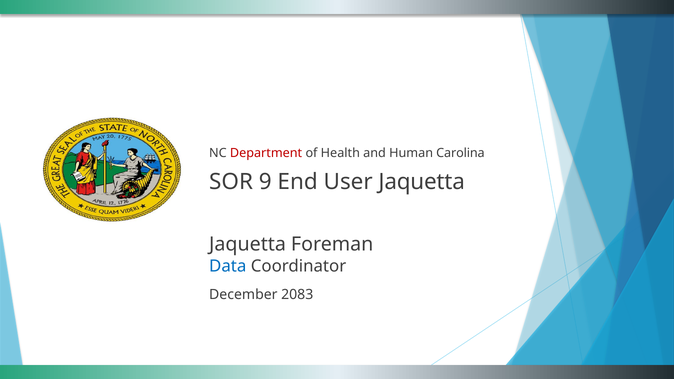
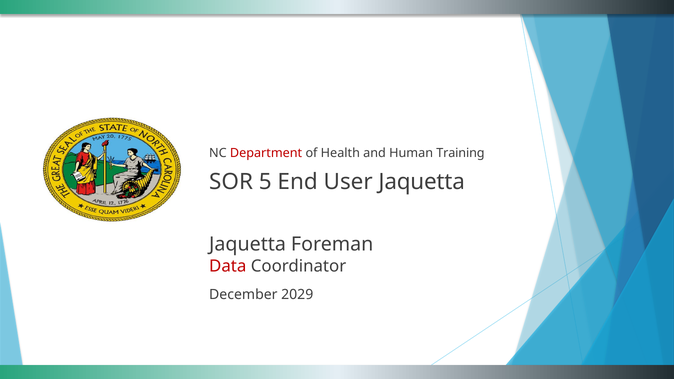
Carolina: Carolina -> Training (460, 153)
9: 9 -> 5 (265, 182)
Data colour: blue -> red (228, 266)
2083: 2083 -> 2029 (297, 295)
